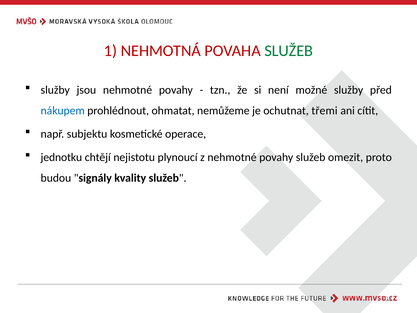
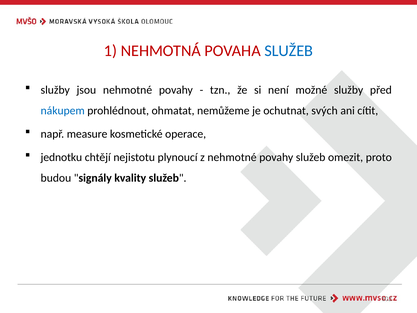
SLUŽEB colour: green -> blue (289, 51)
třemi: třemi -> svých (325, 111)
subjektu: subjektu -> measure (87, 134)
